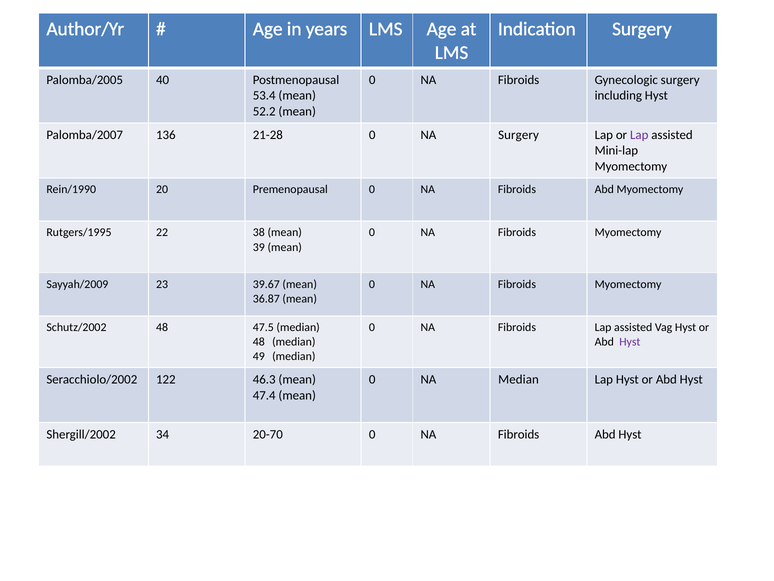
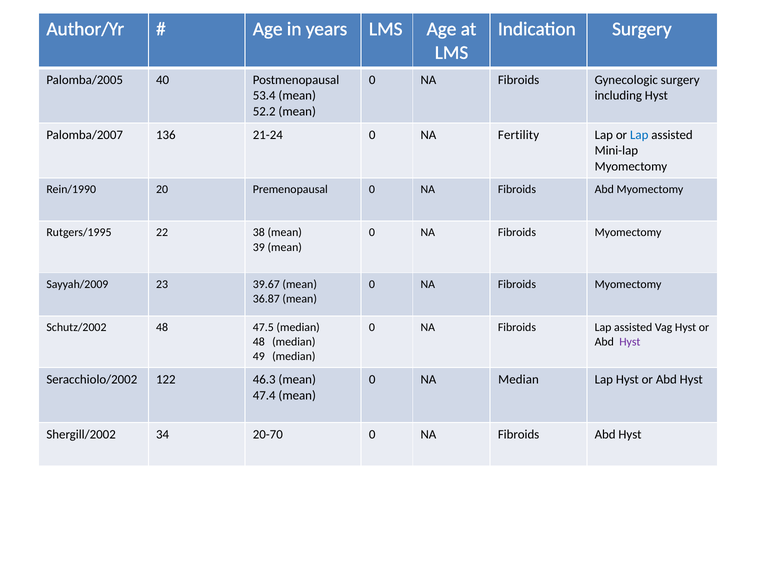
21-28: 21-28 -> 21-24 (268, 135)
NA Surgery: Surgery -> Fertility (519, 135)
Lap colour: purple -> blue (639, 135)
